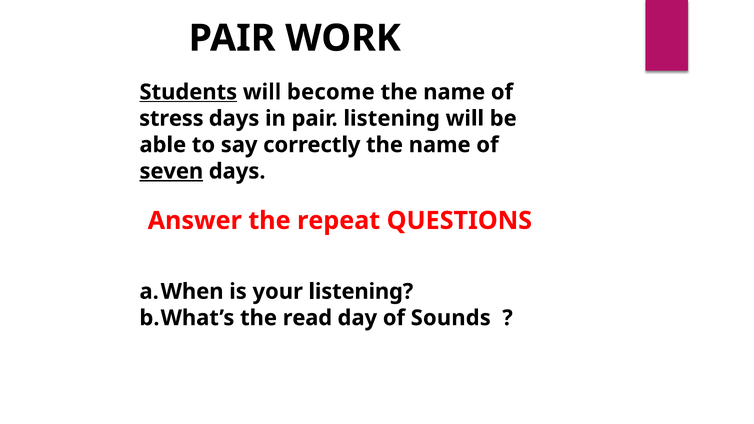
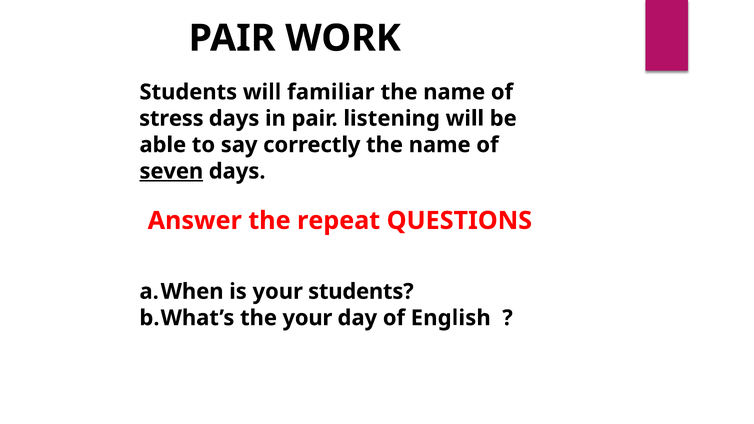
Students underline: present -> none (188, 92)
become: become -> familiar (331, 92)
your listening: listening -> students (361, 292)
the read: read -> your (307, 318)
Sounds: Sounds -> English (451, 318)
